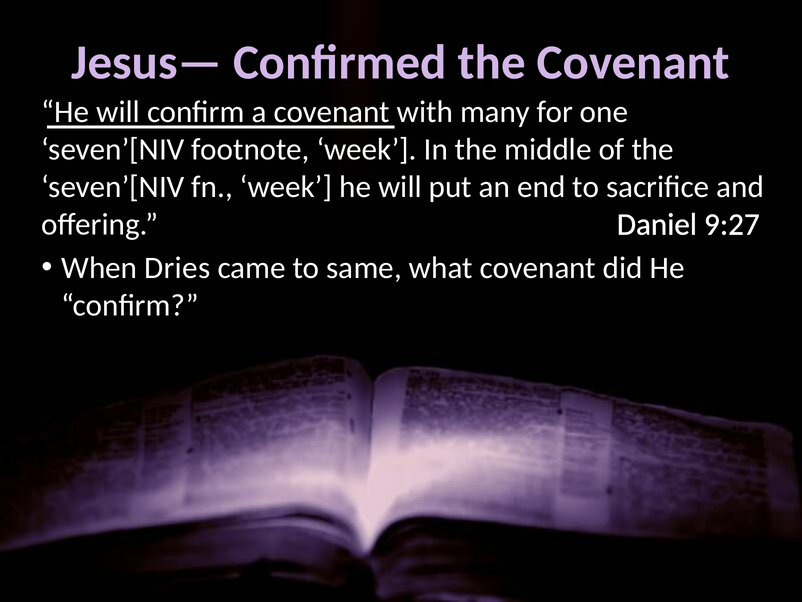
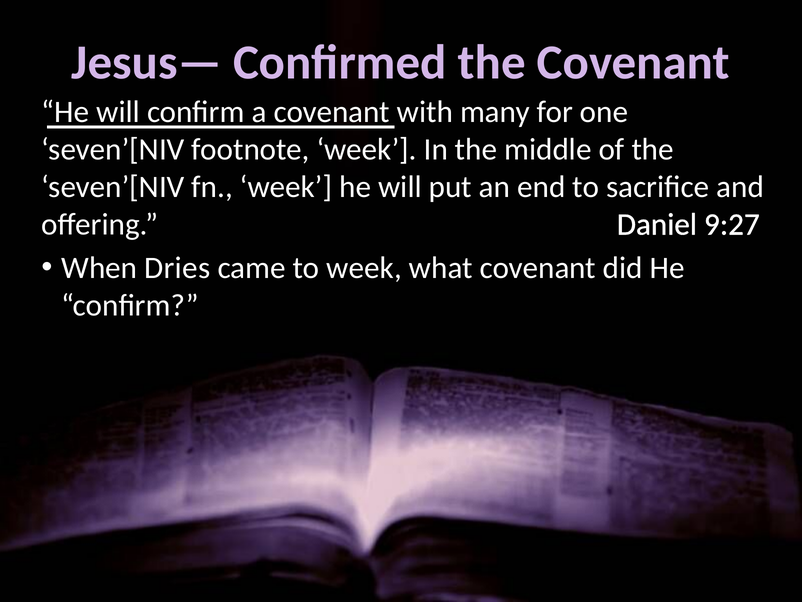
to same: same -> week (364, 268)
